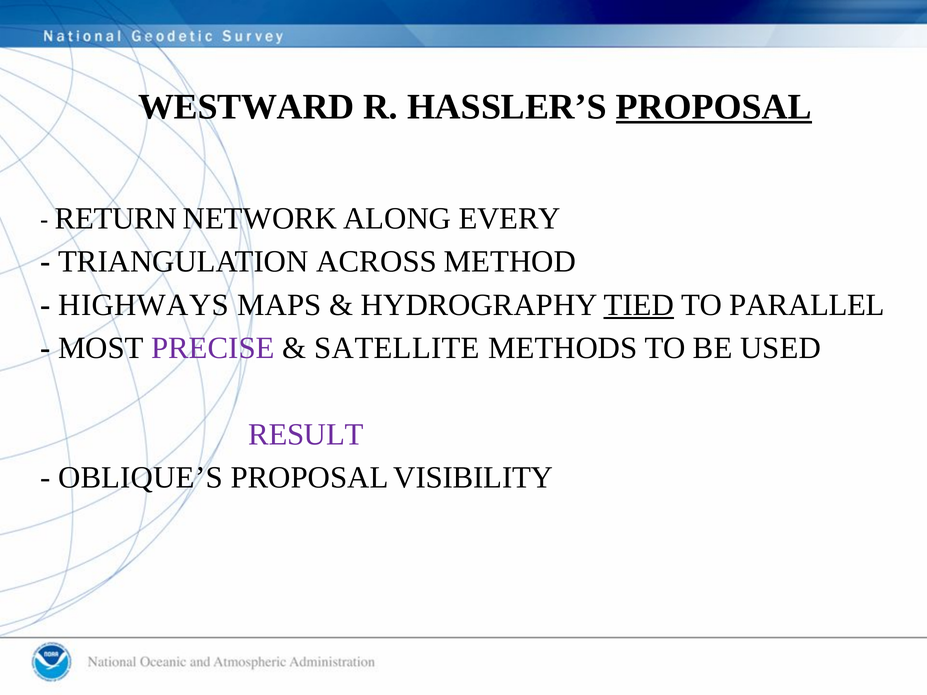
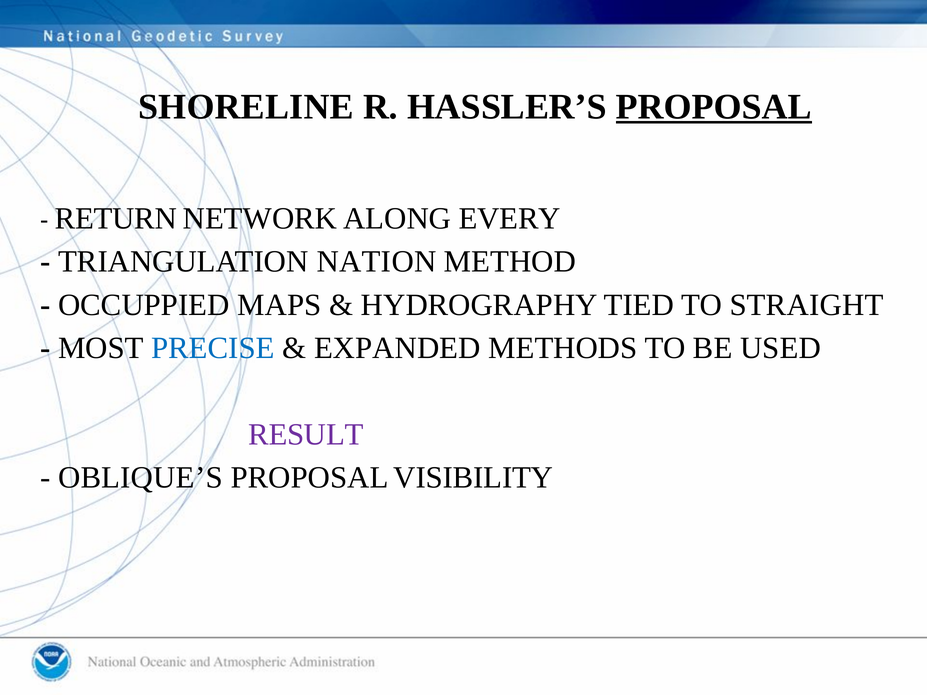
WESTWARD: WESTWARD -> SHORELINE (246, 107)
ACROSS: ACROSS -> NATION (377, 262)
HIGHWAYS: HIGHWAYS -> OCCUPPIED (144, 305)
TIED underline: present -> none (639, 305)
PARALLEL: PARALLEL -> STRAIGHT (807, 305)
PRECISE colour: purple -> blue (213, 348)
SATELLITE: SATELLITE -> EXPANDED (397, 348)
